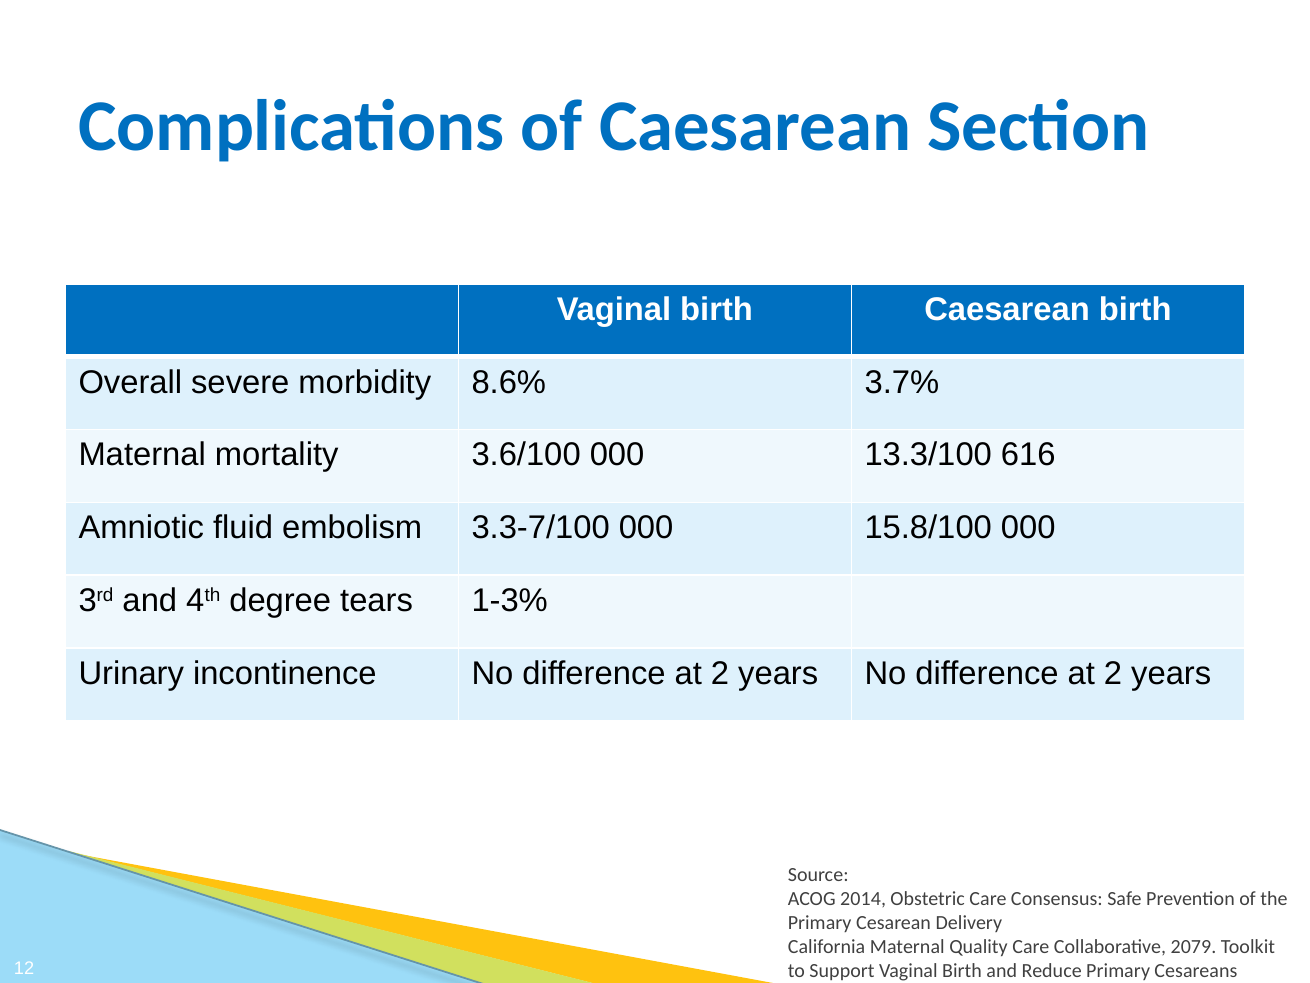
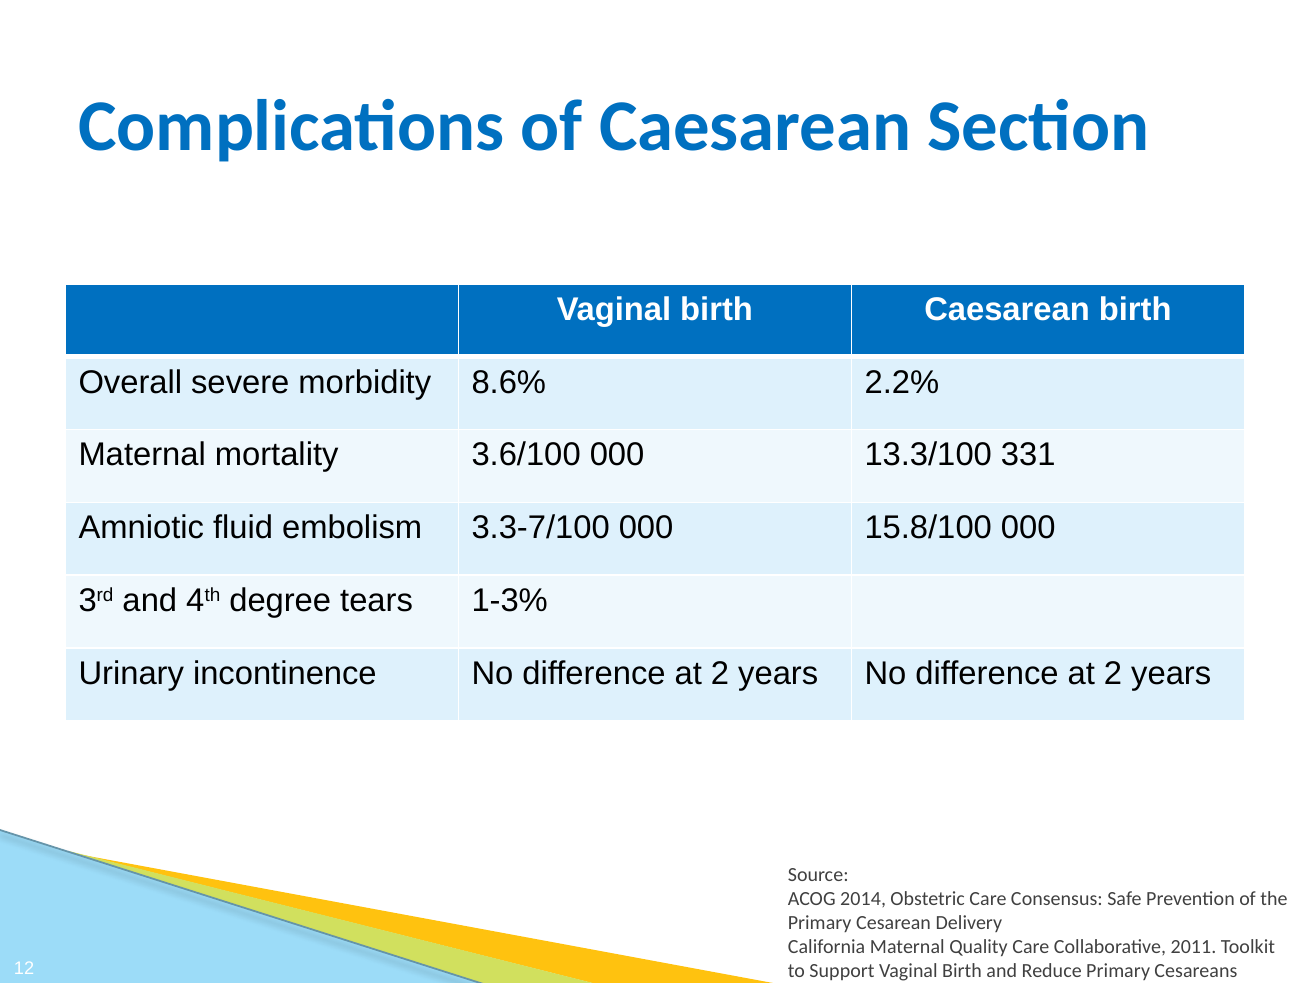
3.7%: 3.7% -> 2.2% (902, 382)
616: 616 -> 331 (1028, 455)
2079: 2079 -> 2011 (1194, 947)
